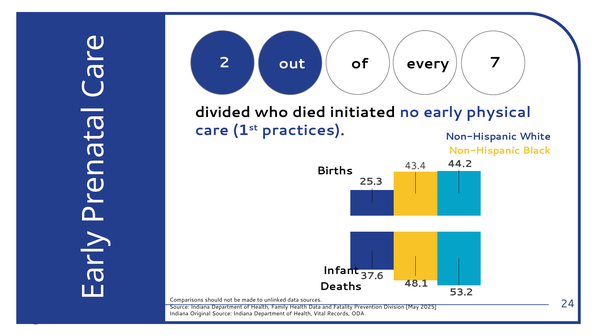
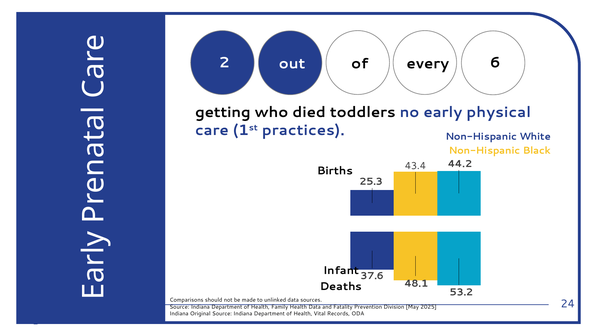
7: 7 -> 6 (495, 62)
divided: divided -> getting (223, 112)
initiated: initiated -> toddlers (363, 112)
